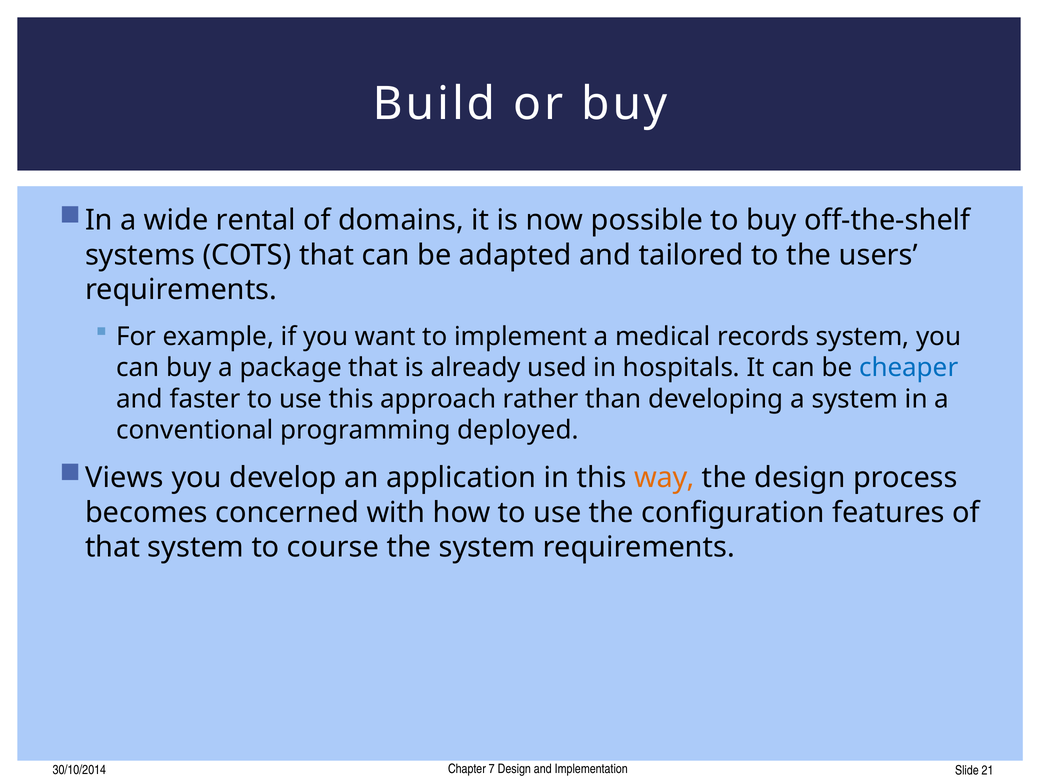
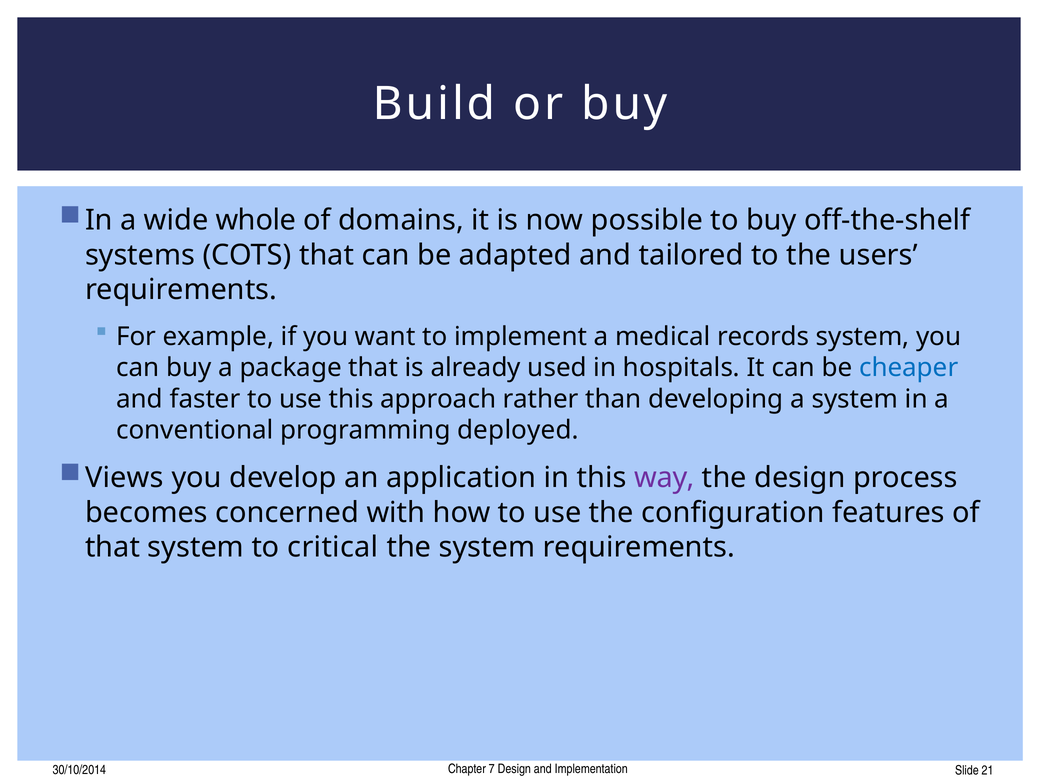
rental: rental -> whole (256, 220)
way colour: orange -> purple (664, 478)
course: course -> critical (333, 547)
